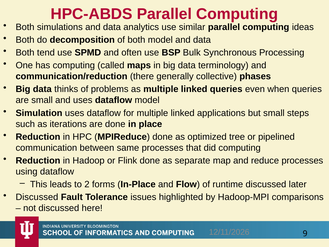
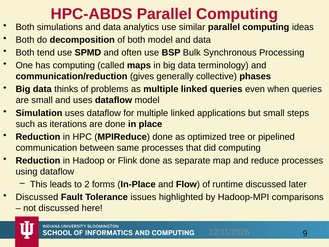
there: there -> gives (142, 76)
